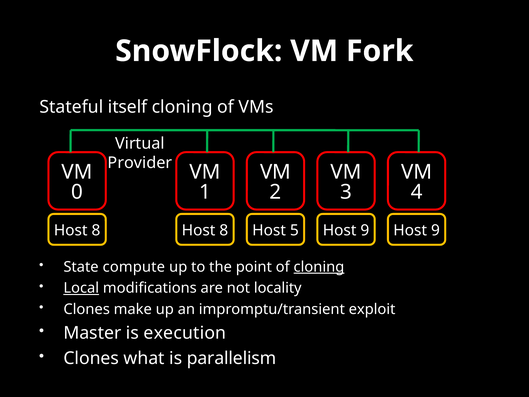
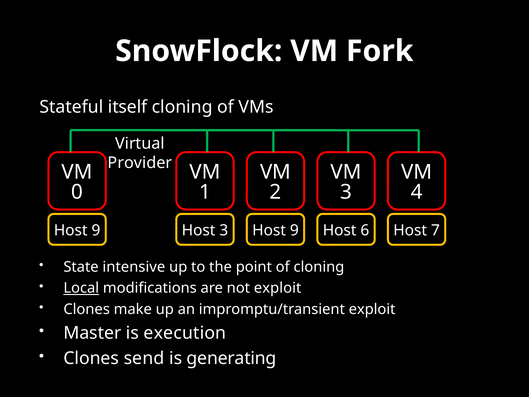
8: 8 -> 9 (96, 230)
8: 8 -> 3 (224, 230)
5: 5 -> 9 (294, 230)
9: 9 -> 6 (365, 230)
9: 9 -> 7 (435, 230)
compute: compute -> intensive (134, 267)
cloning underline: present -> none (319, 267)
not locality: locality -> exploit (278, 288)
what: what -> send (144, 358)
parallelism: parallelism -> generating (232, 358)
